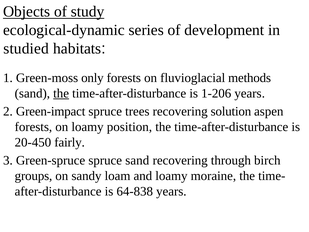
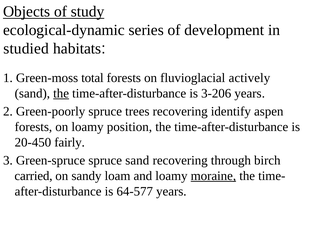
only: only -> total (92, 78)
methods: methods -> actively (249, 78)
1-206: 1-206 -> 3-206 (216, 93)
Green-impact: Green-impact -> Green-poorly (51, 111)
solution: solution -> identify (231, 111)
groups: groups -> carried (33, 176)
moraine underline: none -> present (213, 176)
64-838: 64-838 -> 64-577 (135, 191)
